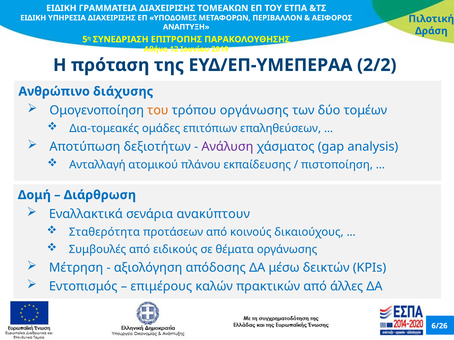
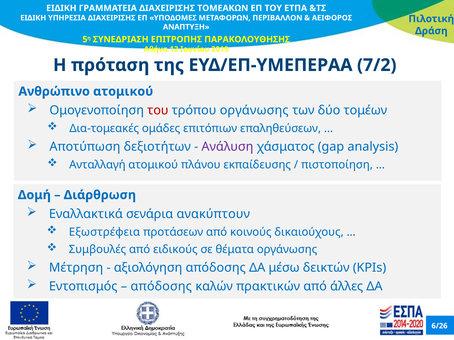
2/2: 2/2 -> 7/2 (377, 65)
Ανθρώπινο διάχυσης: διάχυσης -> ατομικού (123, 92)
του colour: orange -> red (158, 111)
Σταθερότητα: Σταθερότητα -> Εξωστρέφεια (104, 232)
επιμέρους: επιμέρους -> απόδοσης (161, 287)
